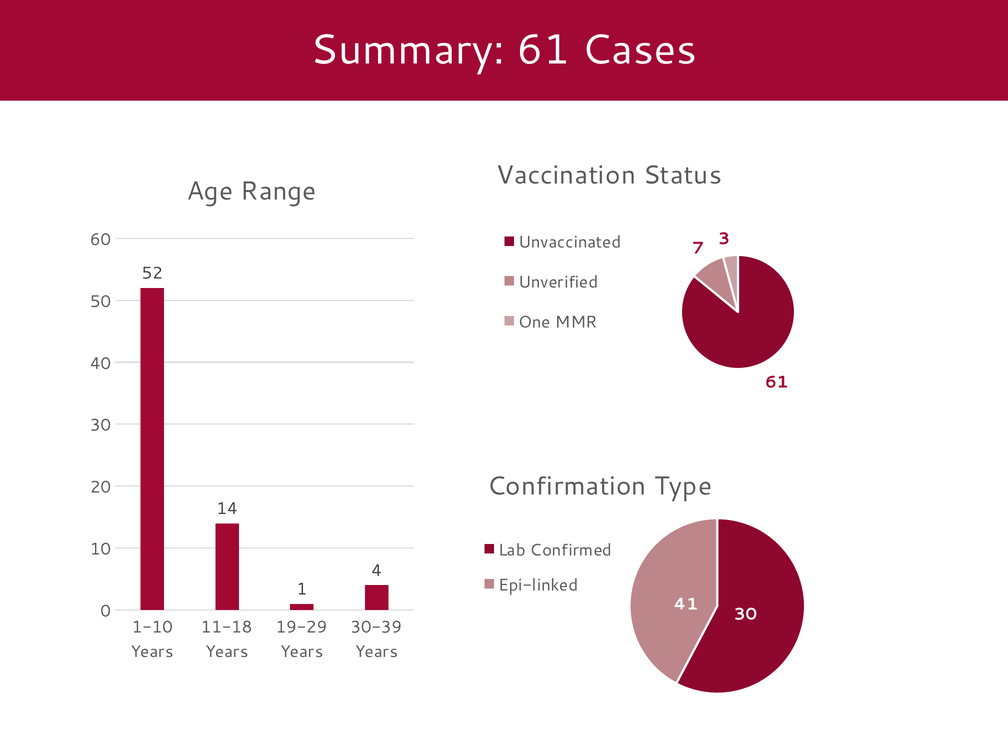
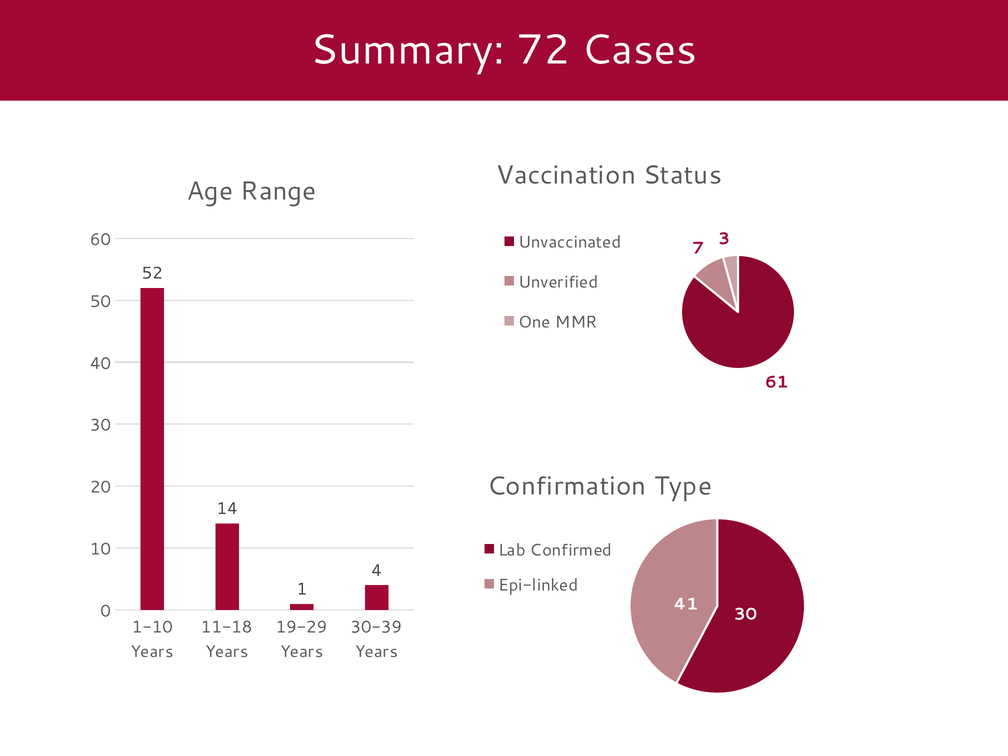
Summary 61: 61 -> 72 (543, 50)
